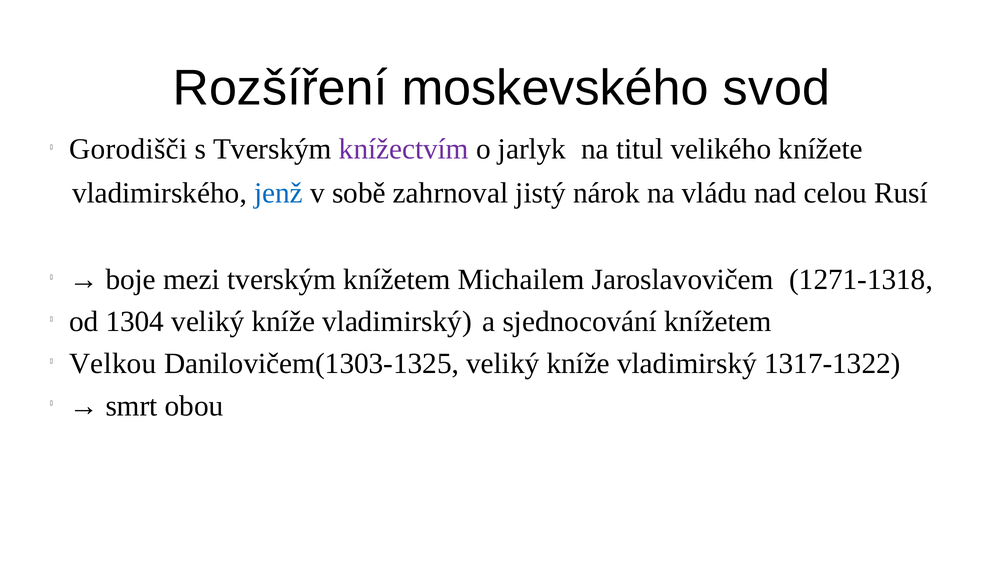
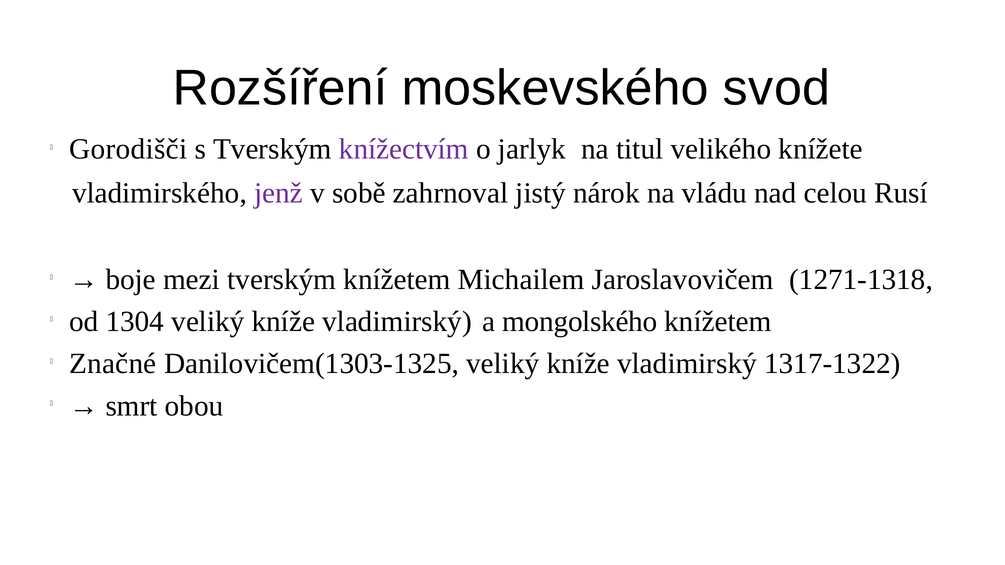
jenž colour: blue -> purple (279, 193)
sjednocování: sjednocování -> mongolského (580, 322)
Velkou: Velkou -> Značné (113, 364)
